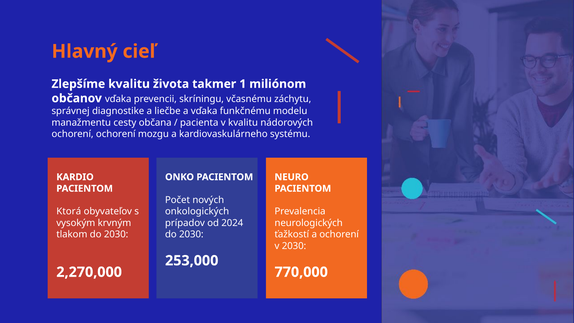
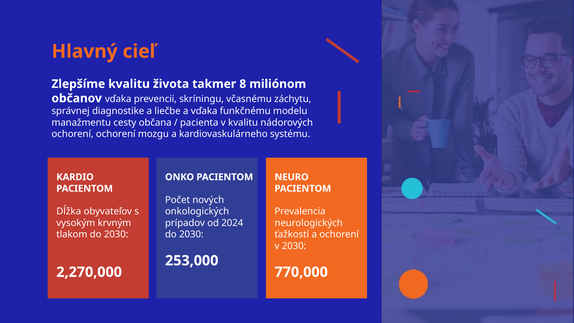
1: 1 -> 8 (243, 84)
Ktorá: Ktorá -> Dĺžka (69, 211)
